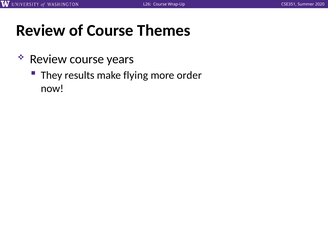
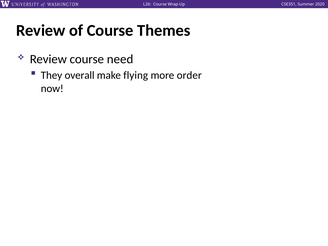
years: years -> need (120, 59)
results: results -> overall (80, 75)
